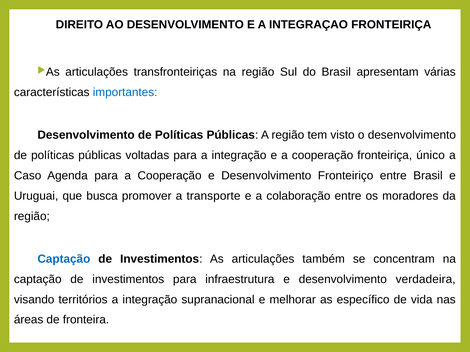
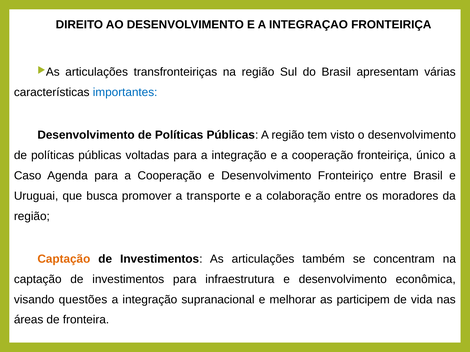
Captação colour: blue -> orange (64, 259)
verdadeira: verdadeira -> econômica (426, 280)
territórios: territórios -> questões (83, 300)
específico: específico -> participem (363, 300)
